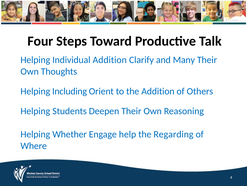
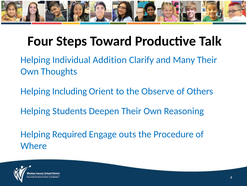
the Addition: Addition -> Observe (158, 91)
Whether: Whether -> Required (70, 134)
help: help -> outs (128, 134)
Regarding: Regarding -> Procedure (174, 134)
